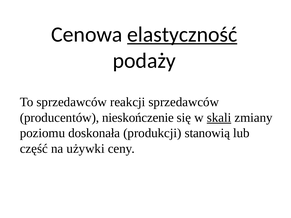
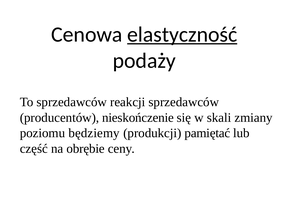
skali underline: present -> none (219, 118)
doskonała: doskonała -> będziemy (94, 133)
stanowią: stanowią -> pamiętać (207, 133)
używki: używki -> obrębie (86, 149)
